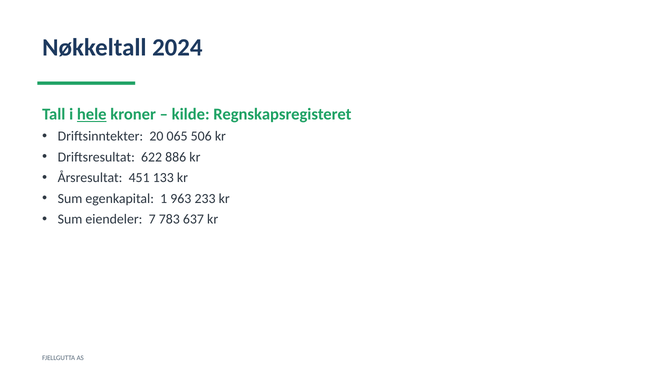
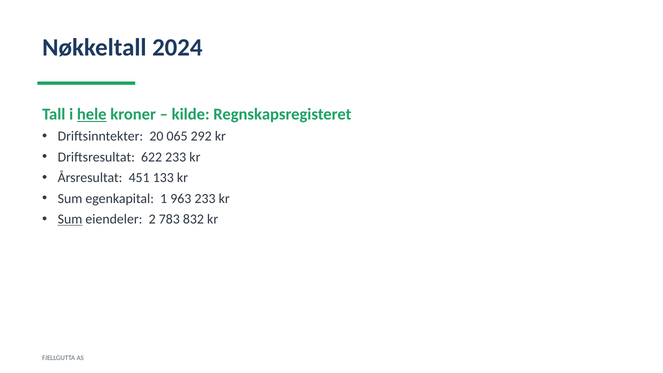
506: 506 -> 292 (201, 136)
622 886: 886 -> 233 (176, 157)
Sum underline: none -> present (70, 219)
7: 7 -> 2 (152, 219)
637: 637 -> 832 (193, 219)
